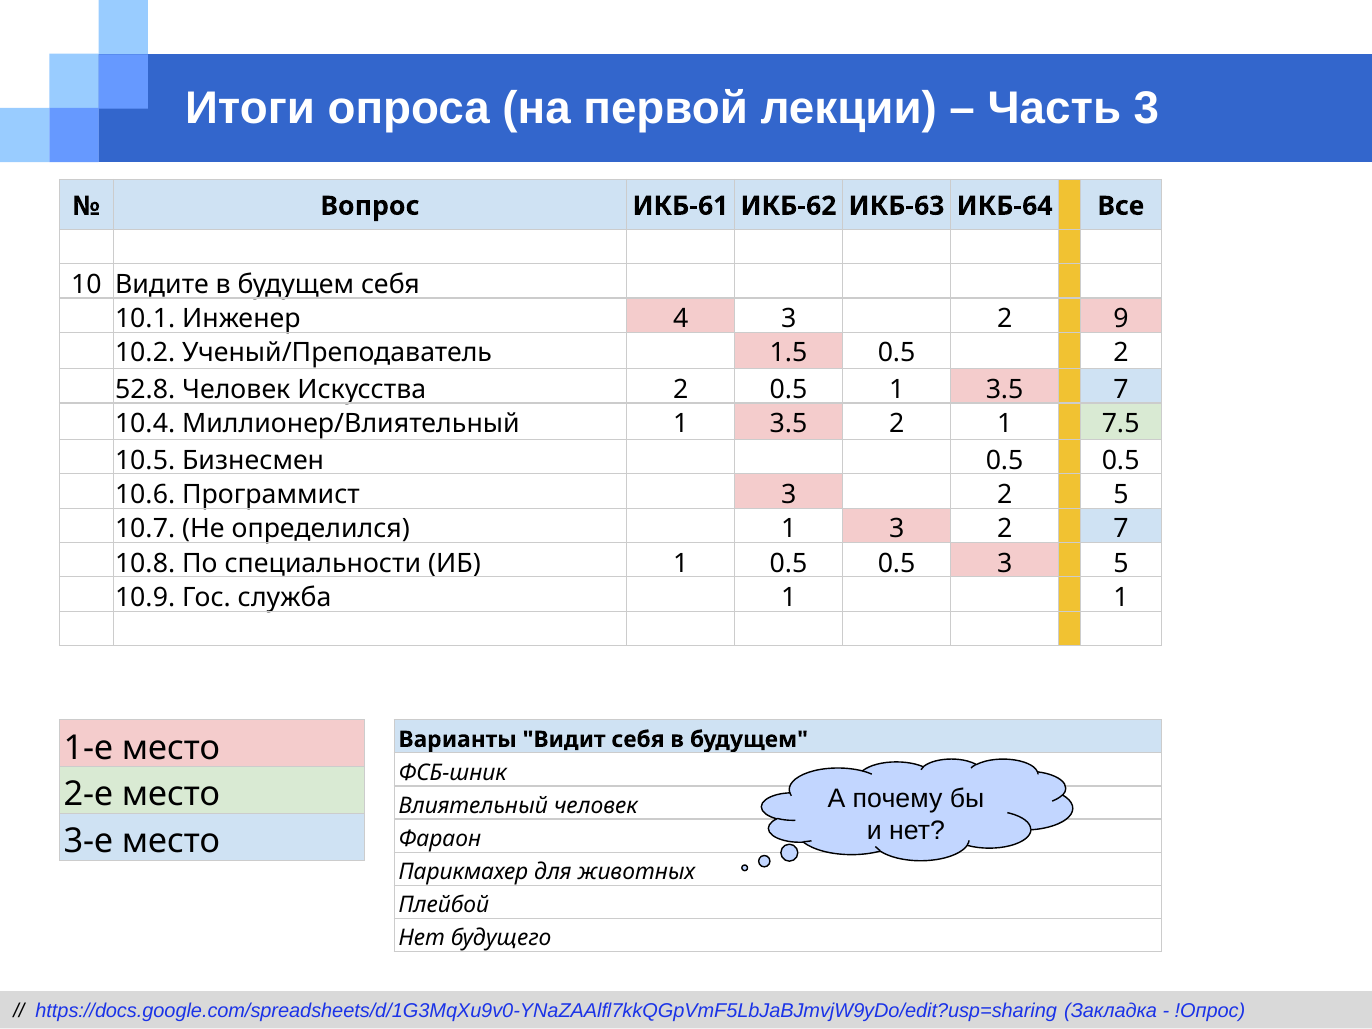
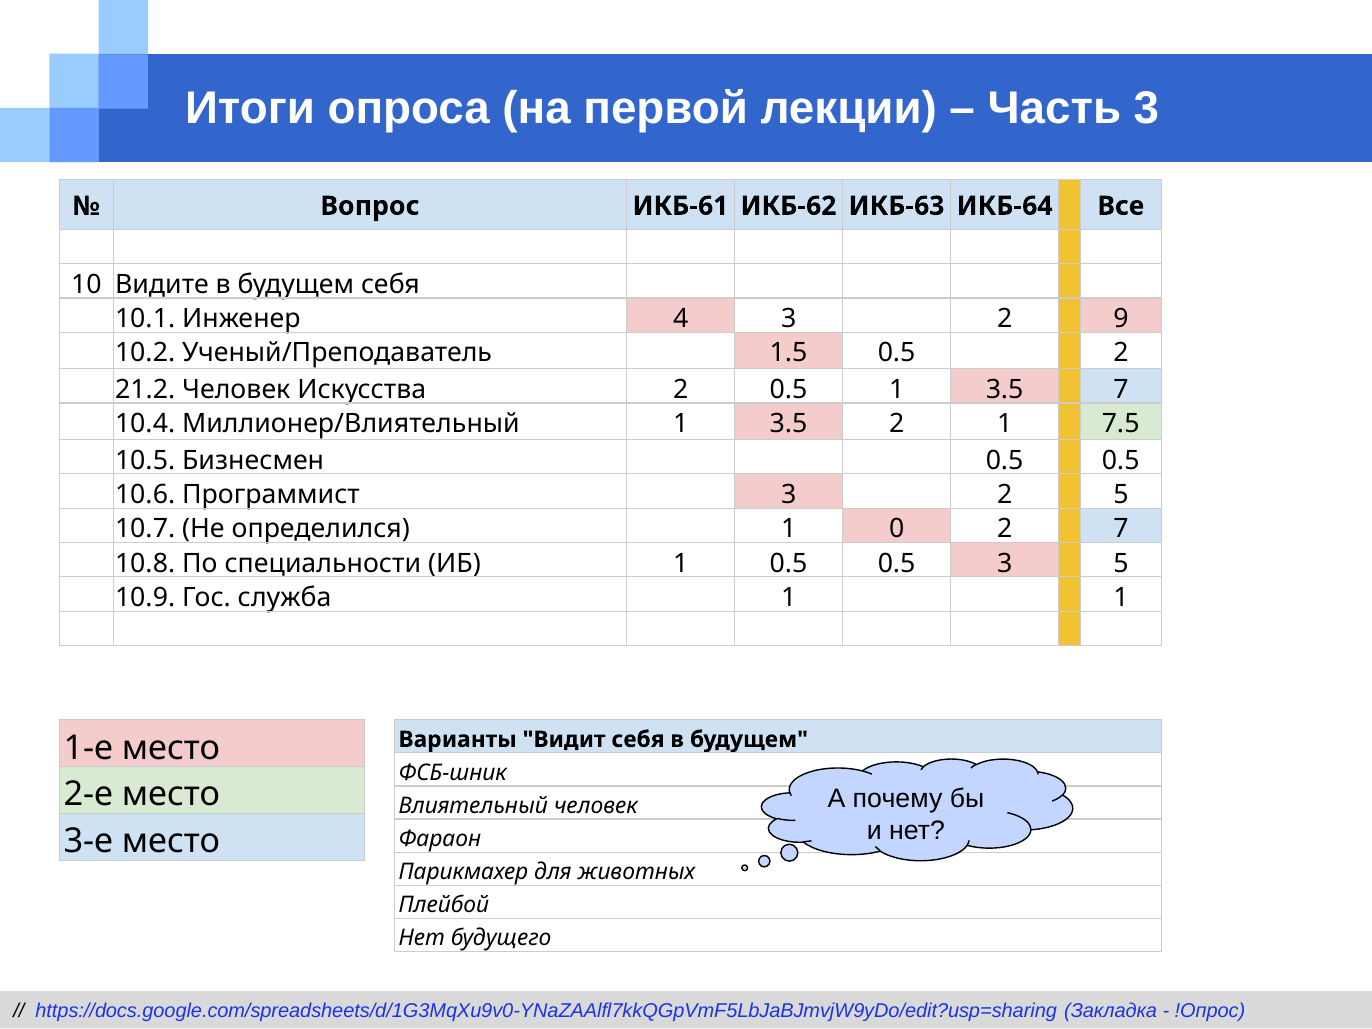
52.8: 52.8 -> 21.2 (145, 390)
1 3: 3 -> 0 (897, 529)
